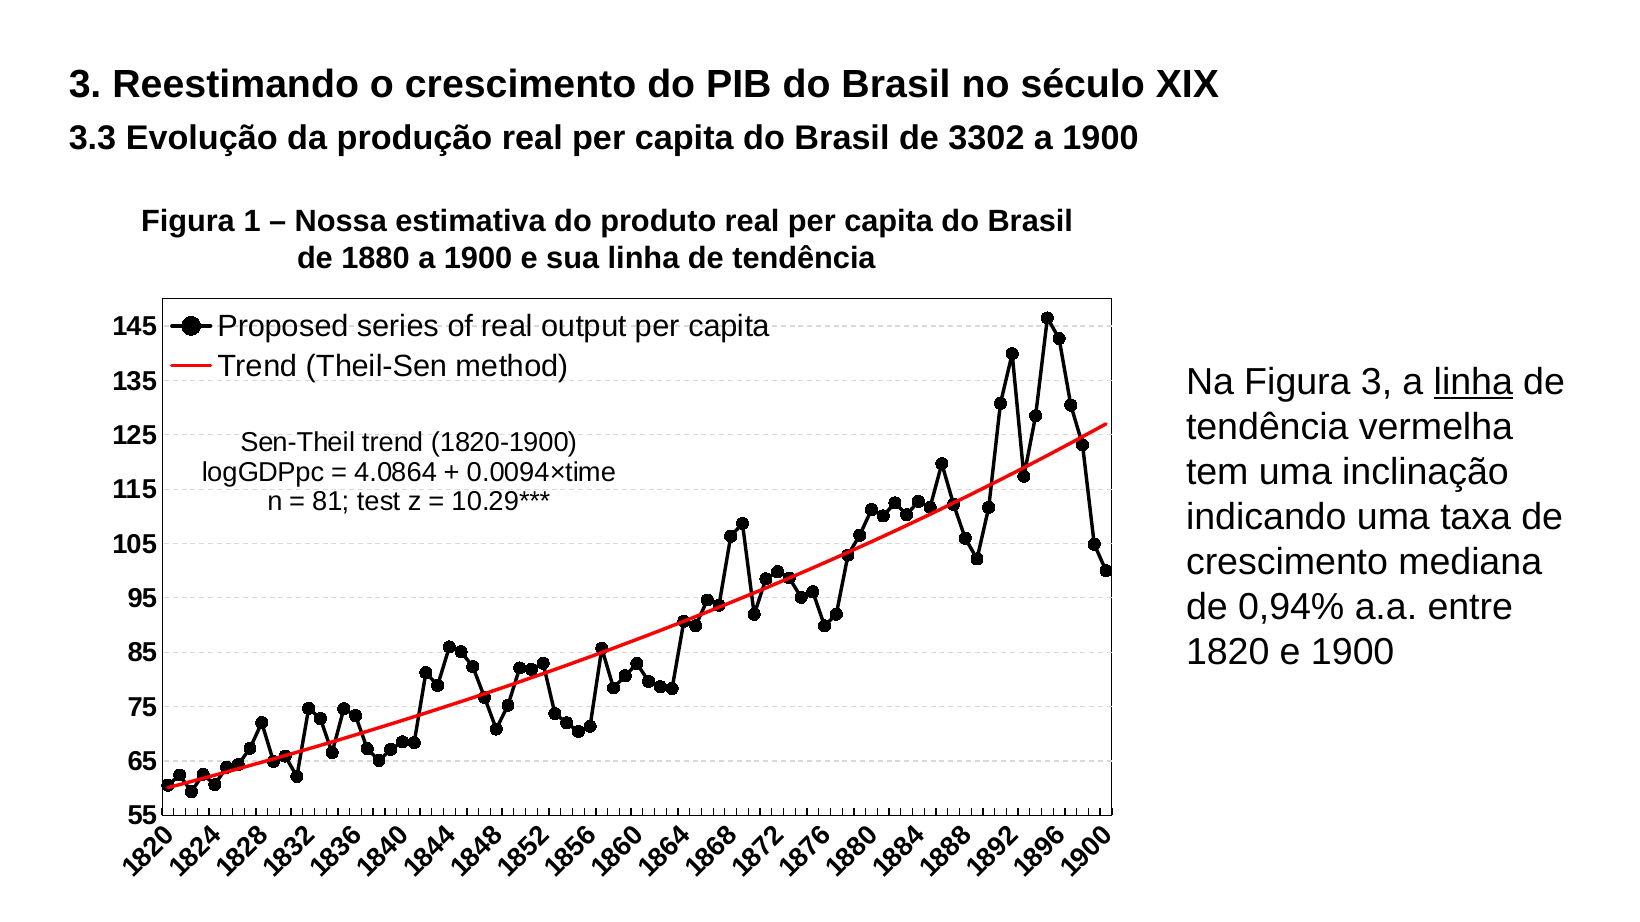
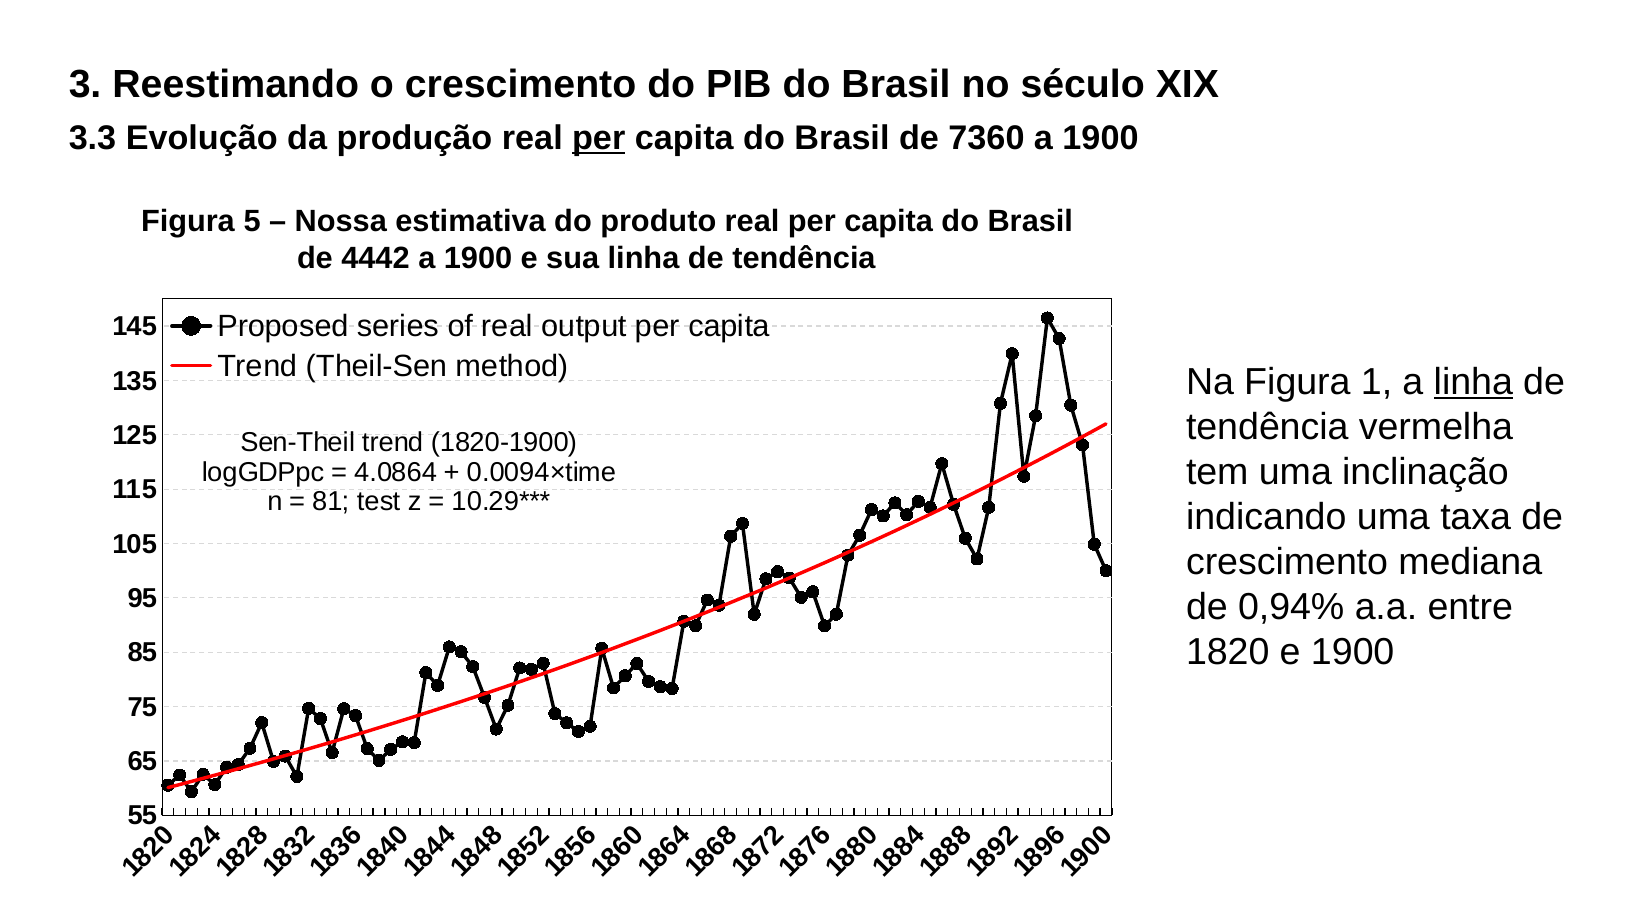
per underline: none -> present (599, 138)
3302: 3302 -> 7360 (986, 138)
Figura 1: 1 -> 5 (252, 221)
1880: 1880 -> 4442 (375, 258)
Figura 3: 3 -> 1 (1377, 382)
